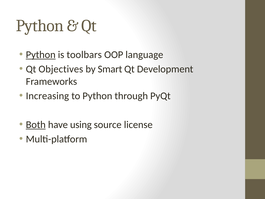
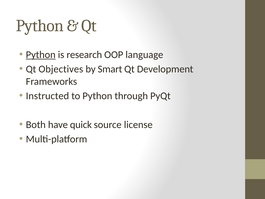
toolbars: toolbars -> research (84, 55)
Increasing: Increasing -> Instructed (47, 96)
Both underline: present -> none (36, 125)
using: using -> quick (81, 125)
